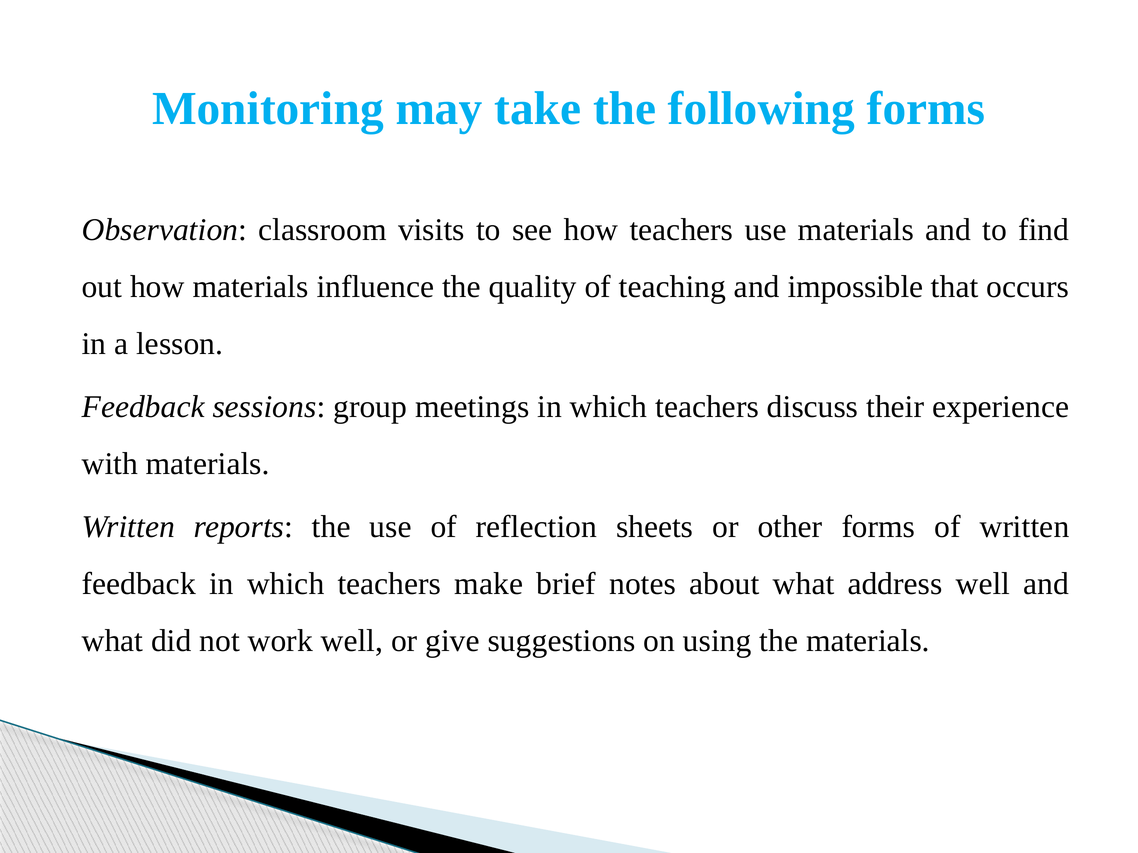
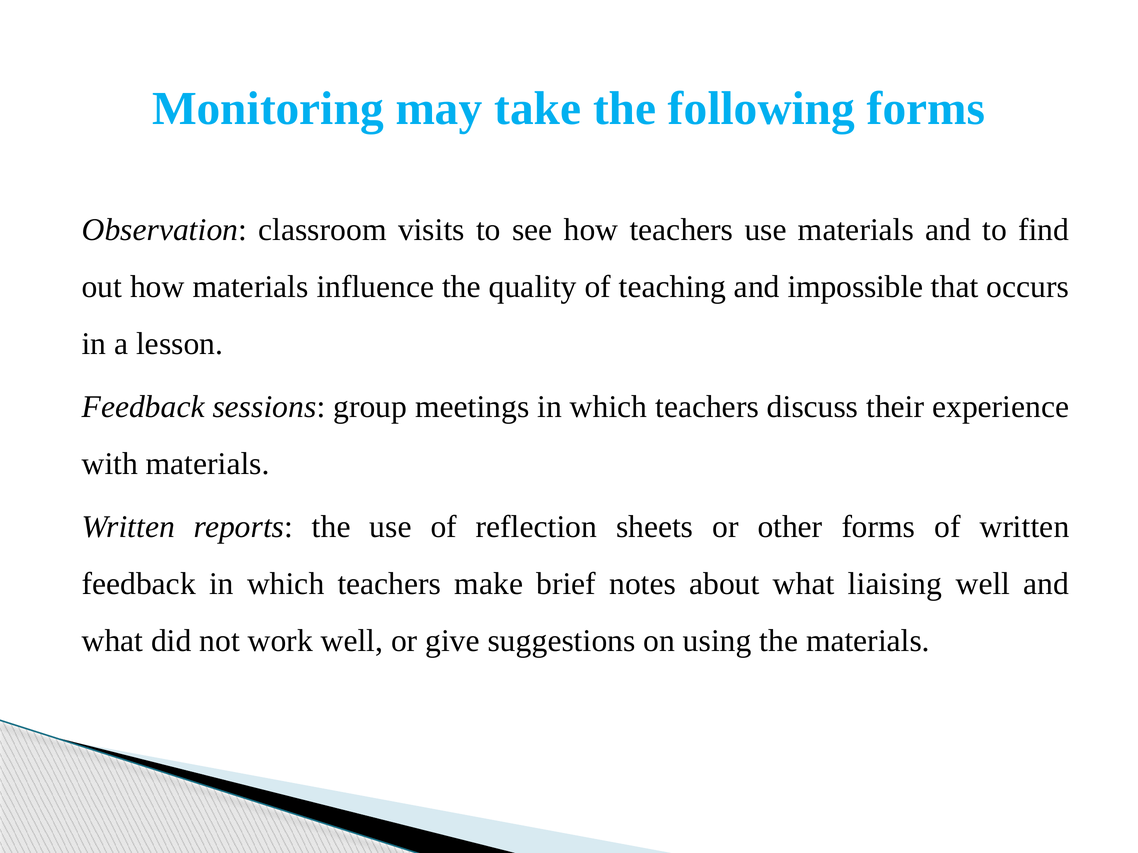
address: address -> liaising (895, 584)
